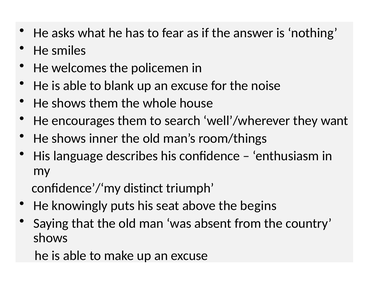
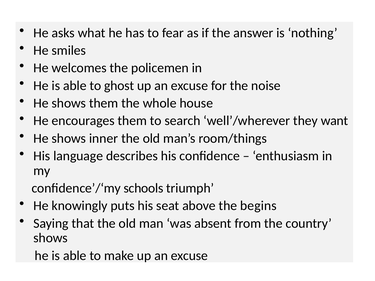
blank: blank -> ghost (119, 86)
distinct: distinct -> schools (143, 188)
